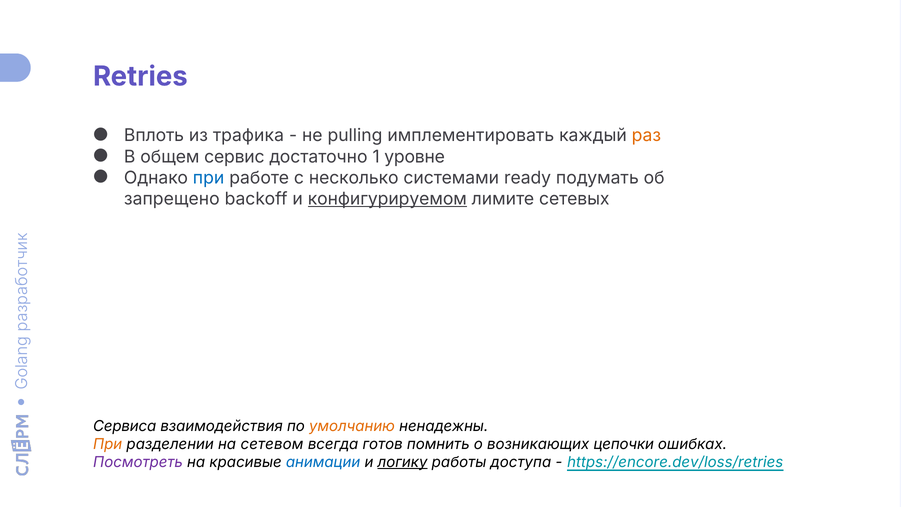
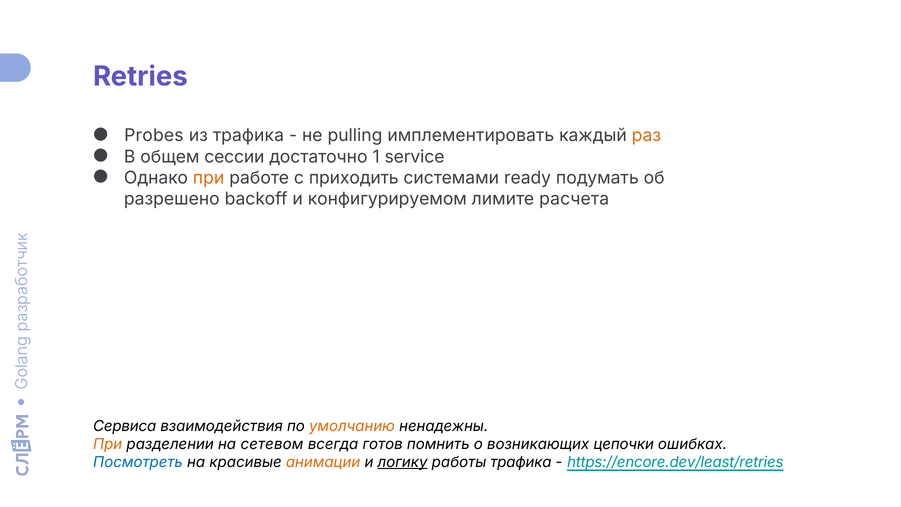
Вплоть: Вплоть -> Probes (154, 136)
сервис: сервис -> сессии (234, 157)
уровне: уровне -> service (415, 157)
при colour: blue -> orange (209, 178)
несколько: несколько -> приходить (354, 178)
запрещено: запрещено -> разрешено (172, 199)
конфигурируемом underline: present -> none (387, 199)
сетевых: сетевых -> расчета (574, 199)
Посмотреть colour: purple -> blue (138, 462)
анимации colour: blue -> orange (323, 462)
работы доступа: доступа -> трафика (521, 462)
https://encore.dev/loss/retries: https://encore.dev/loss/retries -> https://encore.dev/least/retries (675, 462)
